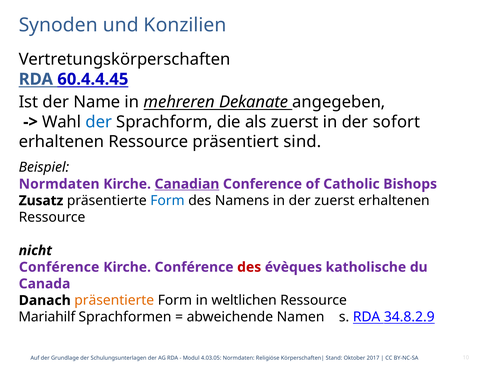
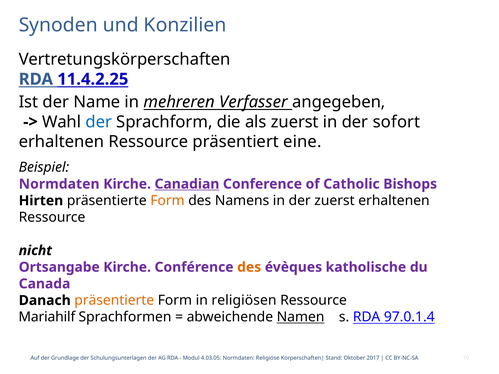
60.4.4.45: 60.4.4.45 -> 11.4.2.25 (93, 79)
Dekanate: Dekanate -> Verfasser (253, 102)
sind: sind -> eine (302, 142)
Zusatz: Zusatz -> Hirten (41, 201)
Form colour: blue -> orange (167, 201)
Conférence: Conférence -> Ortsangabe (59, 267)
des colour: red -> orange (249, 267)
weltlichen: weltlichen -> religiösen (244, 301)
Namen underline: none -> present (301, 317)
34.8.2.9: 34.8.2.9 -> 97.0.1.4 (409, 317)
